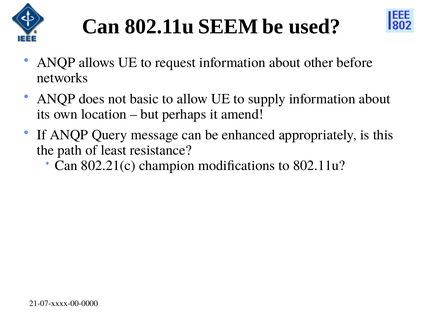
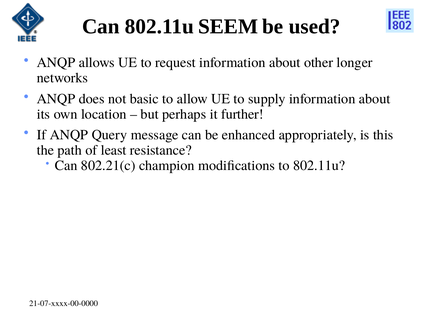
before: before -> longer (355, 63)
amend: amend -> further (242, 114)
